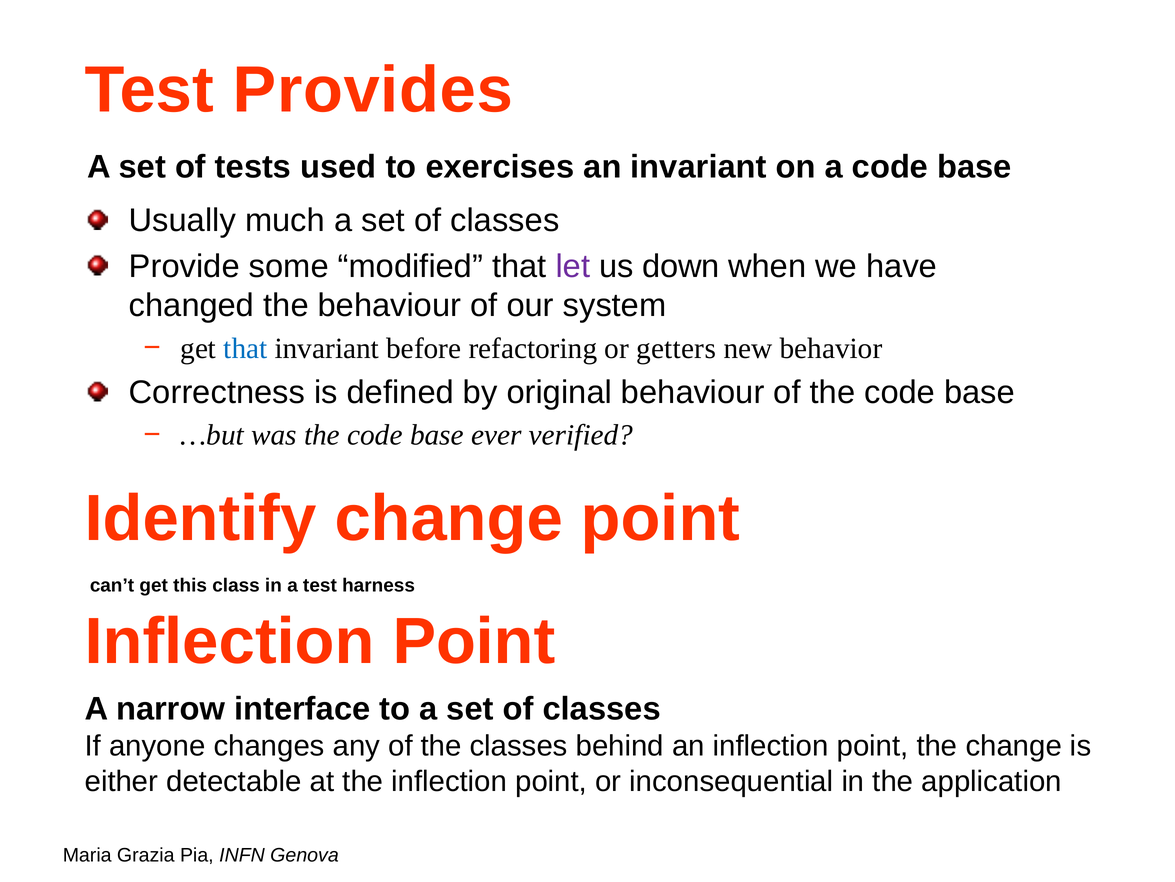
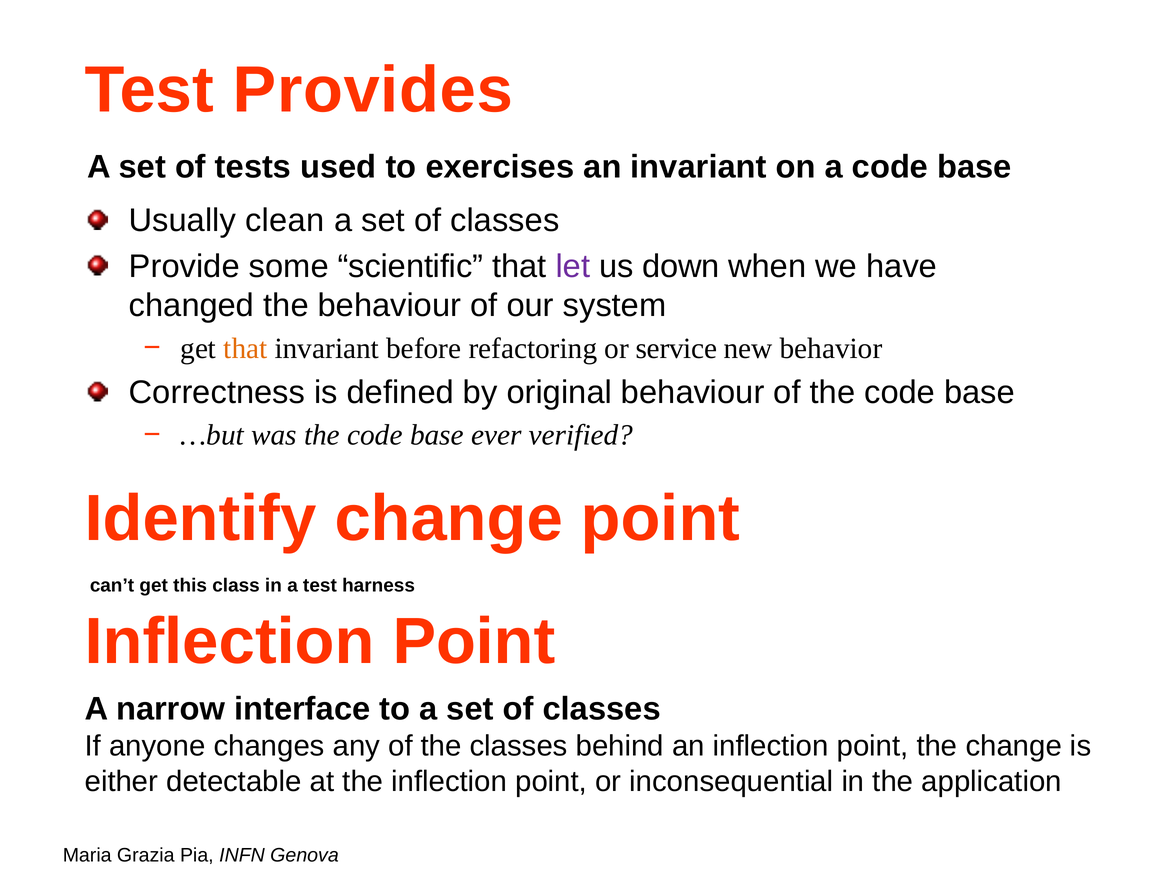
much: much -> clean (285, 220)
modified: modified -> scientific (410, 266)
that colour: blue -> orange (245, 348)
getters: getters -> service (676, 348)
